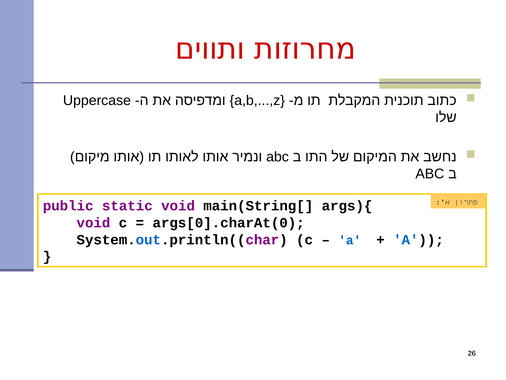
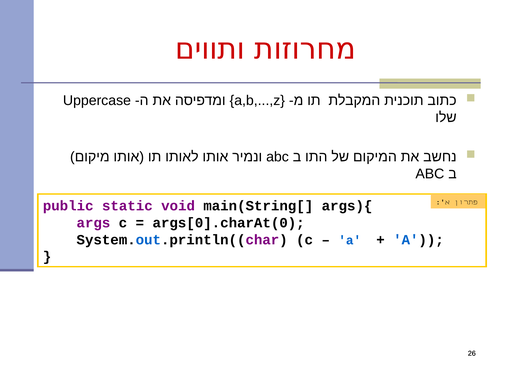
void: void -> args (93, 223)
